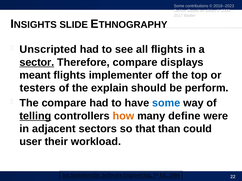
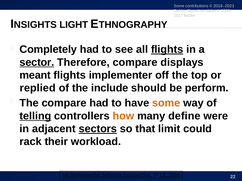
SLIDE: SLIDE -> LIGHT (74, 25)
Unscripted: Unscripted -> Completely (48, 50)
flights underline: none -> present (167, 50)
testers: testers -> replied (38, 88)
explain: explain -> include (110, 88)
some colour: blue -> orange (166, 103)
sectors underline: none -> present (98, 129)
than: than -> limit (169, 129)
user: user -> rack (31, 142)
